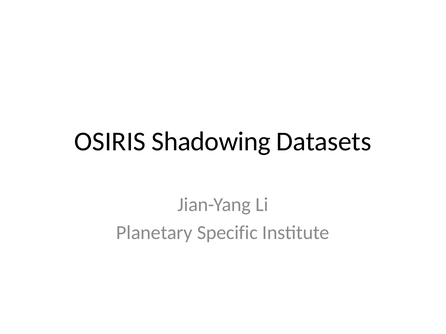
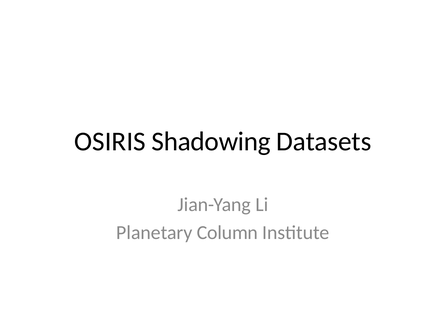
Specific: Specific -> Column (227, 233)
